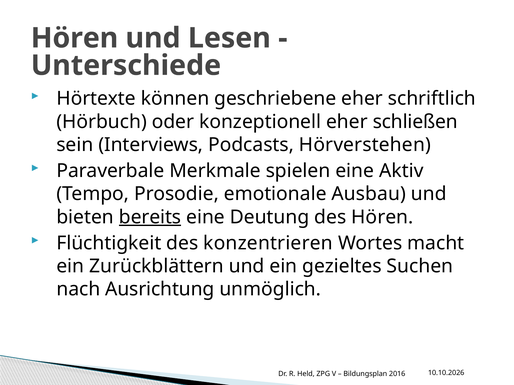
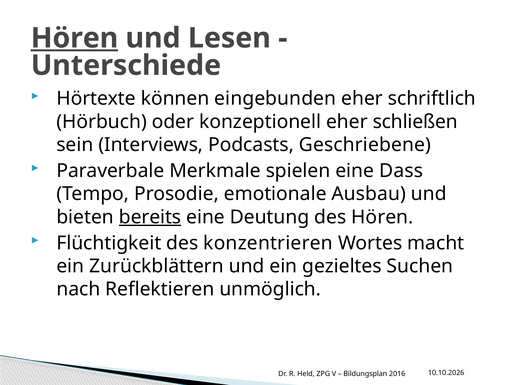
Hören underline: none -> present (75, 38)
geschriebene: geschriebene -> eingebunden (275, 99)
Hörverstehen: Hörverstehen -> Geschriebene (365, 145)
Aktiv: Aktiv -> Dass (401, 171)
Ausrichtung: Ausrichtung -> Reflektieren (160, 290)
